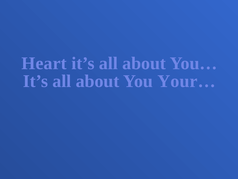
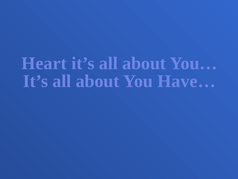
Your…: Your… -> Have… (186, 81)
